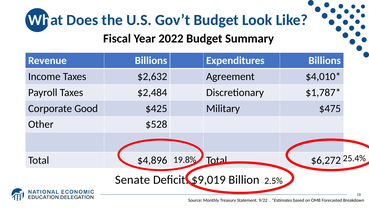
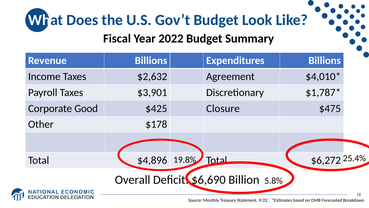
$2,484: $2,484 -> $3,901 (152, 92)
Military: Military -> Closure (223, 108)
$528: $528 -> $178 (156, 124)
Senate: Senate -> Overall (133, 179)
$9,019: $9,019 -> $6,690 (209, 179)
2.5%: 2.5% -> 5.8% (274, 180)
